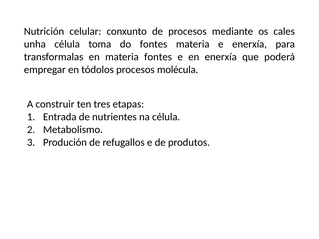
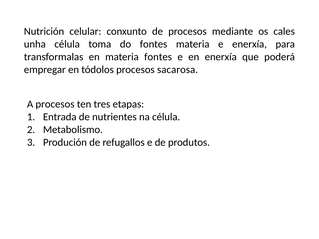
molécula: molécula -> sacarosa (178, 70)
A construir: construir -> procesos (55, 104)
